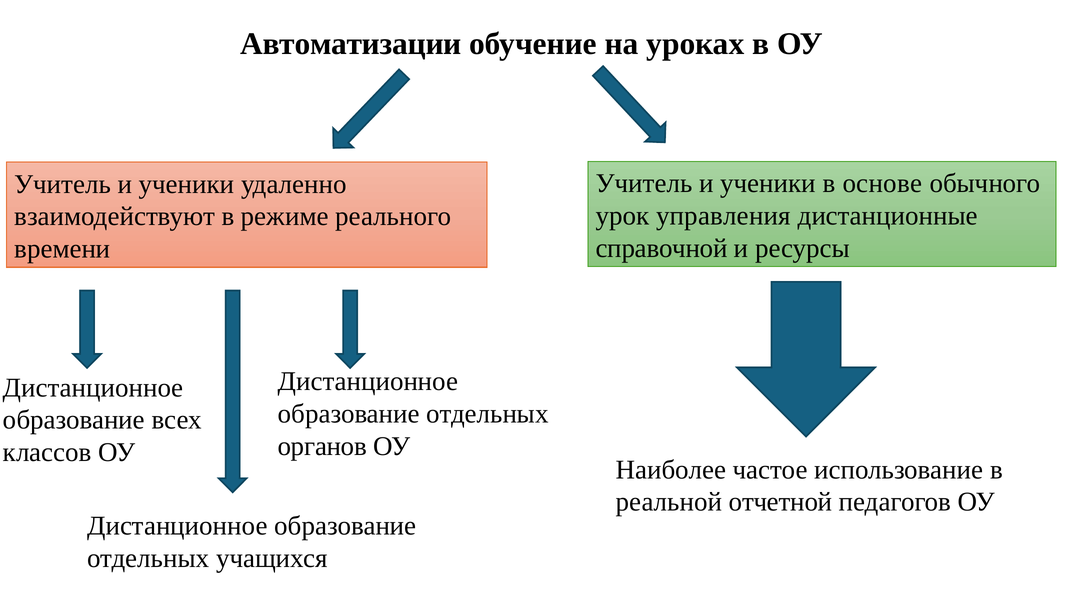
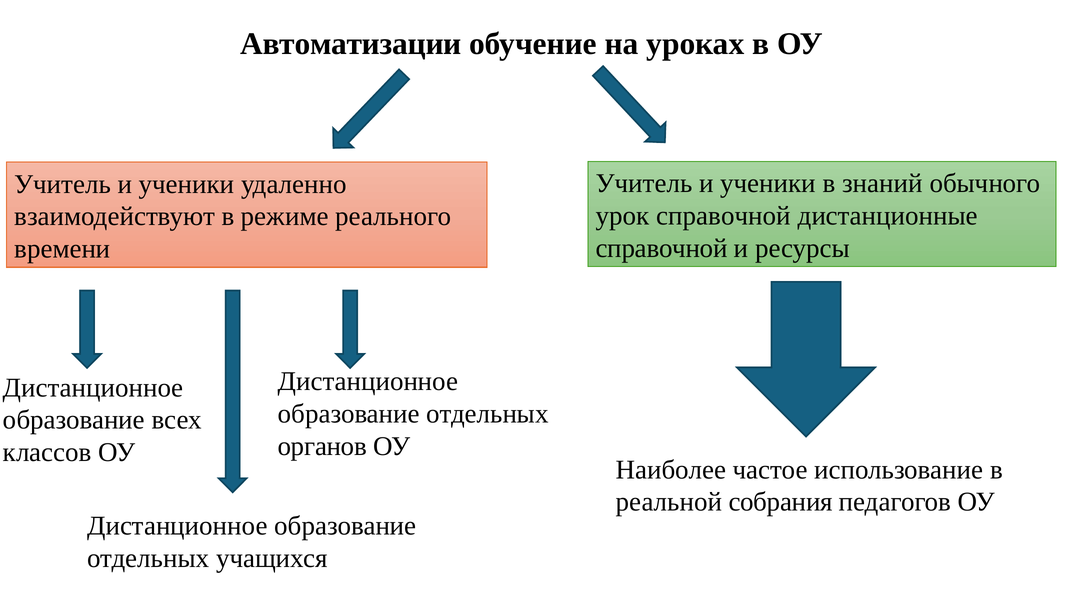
основе: основе -> знаний (882, 183)
урок управления: управления -> справочной (724, 216)
отчетной: отчетной -> собрания (781, 502)
